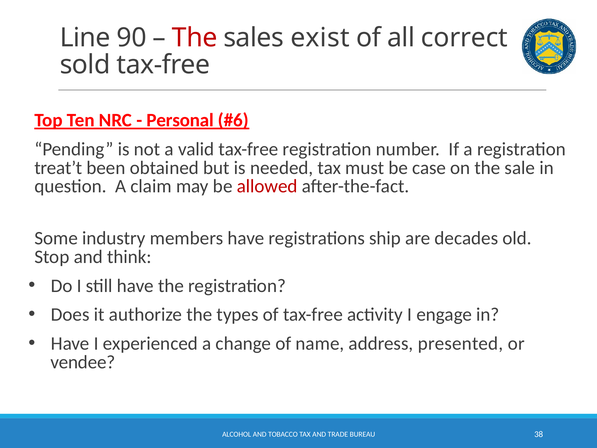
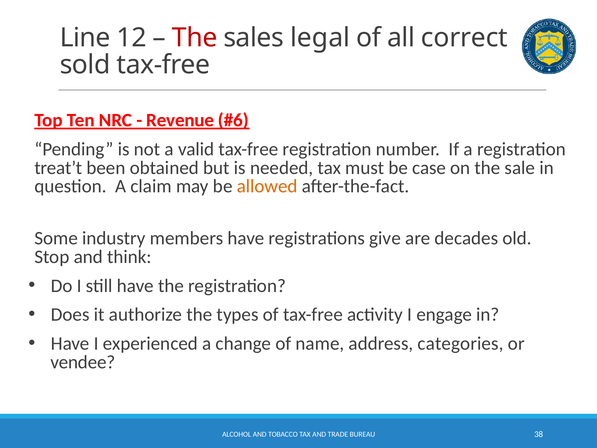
90: 90 -> 12 (132, 38)
exist: exist -> legal (320, 38)
Personal: Personal -> Revenue (180, 120)
allowed colour: red -> orange (267, 186)
ship: ship -> give (385, 238)
presented: presented -> categories (461, 343)
